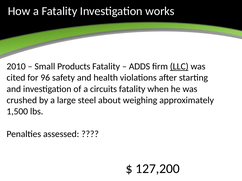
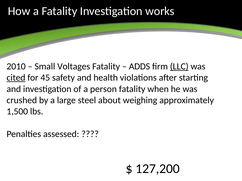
Products: Products -> Voltages (74, 67)
cited underline: none -> present (16, 78)
96: 96 -> 45 (45, 78)
circuits: circuits -> person (103, 89)
